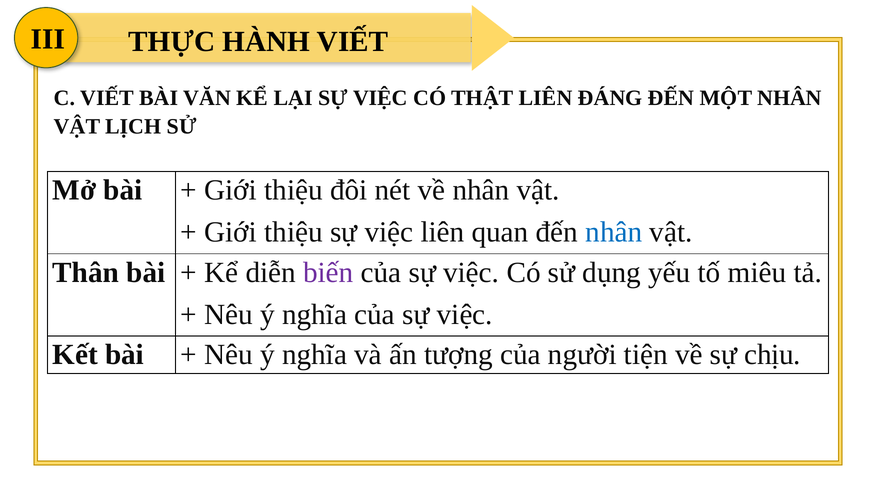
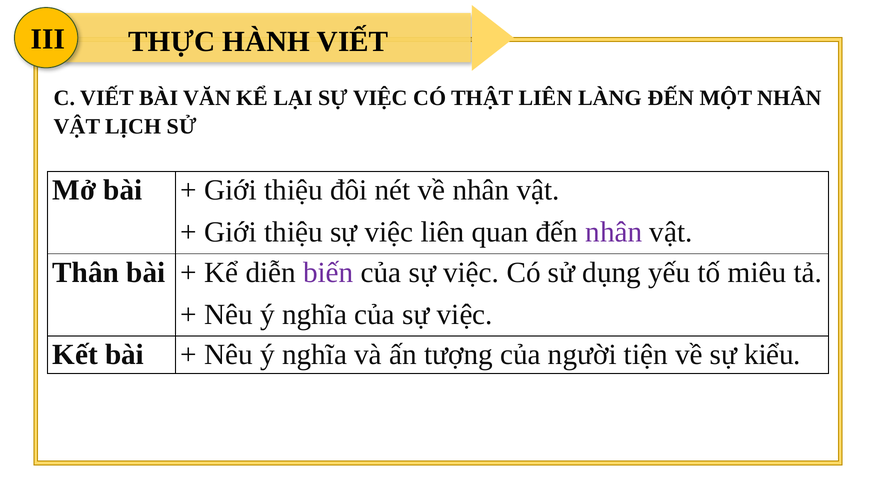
ĐÁNG: ĐÁNG -> LÀNG (610, 98)
nhân colour: blue -> purple (614, 232)
chịu: chịu -> kiểu (773, 355)
